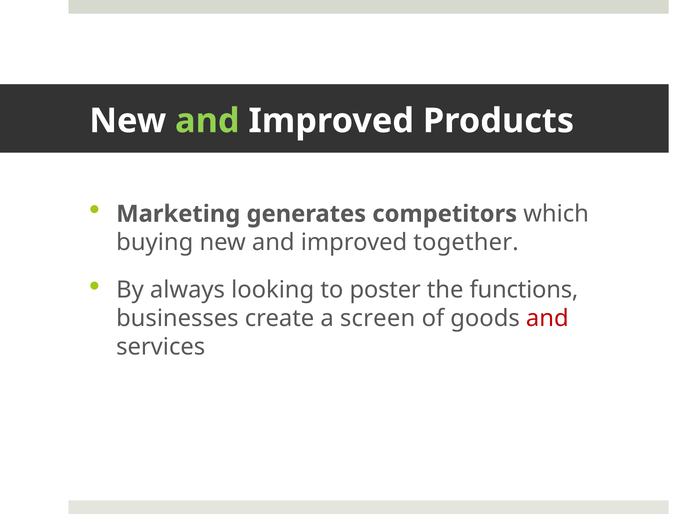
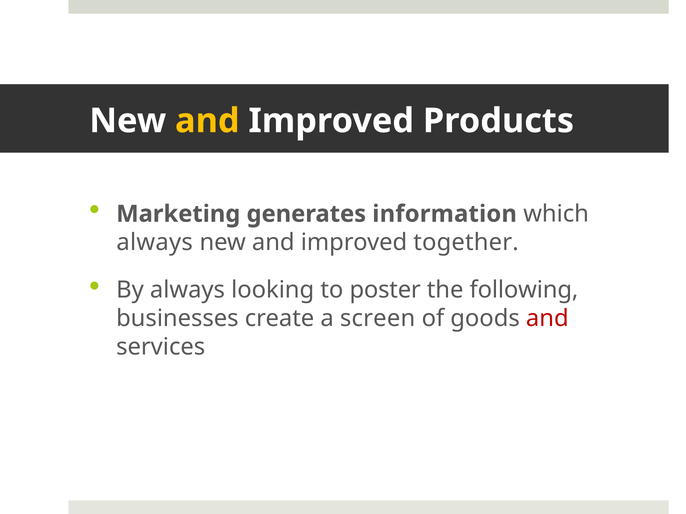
and colour: light green -> yellow (207, 121)
competitors: competitors -> information (445, 214)
buying: buying -> always (155, 243)
functions: functions -> following (524, 290)
